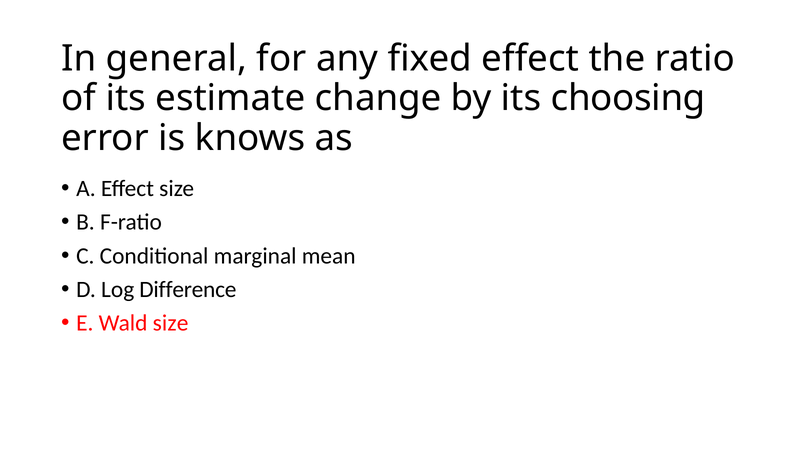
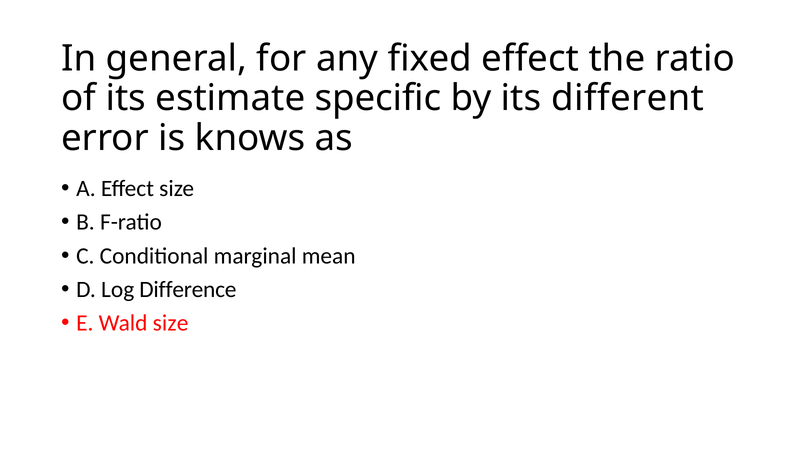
change: change -> specific (378, 98)
choosing: choosing -> different (628, 98)
